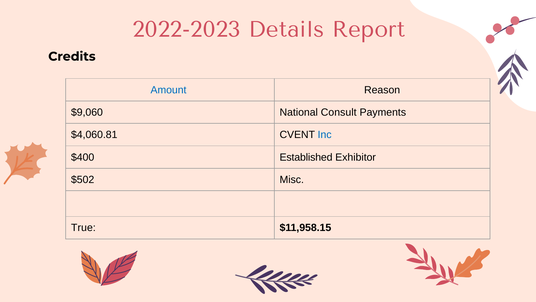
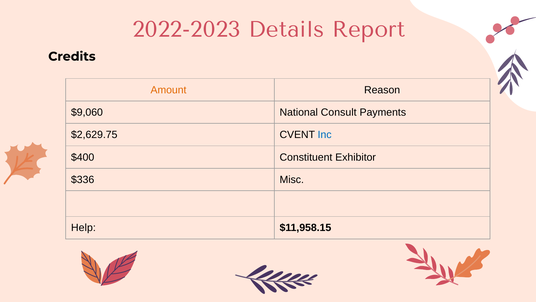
Amount colour: blue -> orange (169, 90)
$4,060.81: $4,060.81 -> $2,629.75 (94, 135)
Established: Established -> Constituent (306, 157)
$502: $502 -> $336 (83, 179)
True: True -> Help (83, 228)
